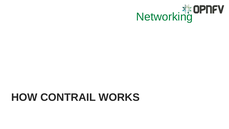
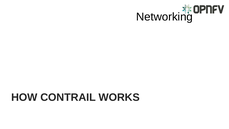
Networking colour: green -> black (164, 17)
